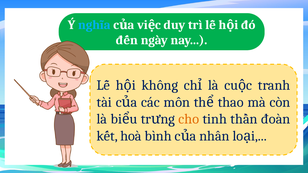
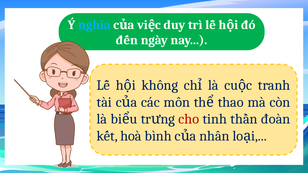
cho colour: orange -> red (189, 119)
